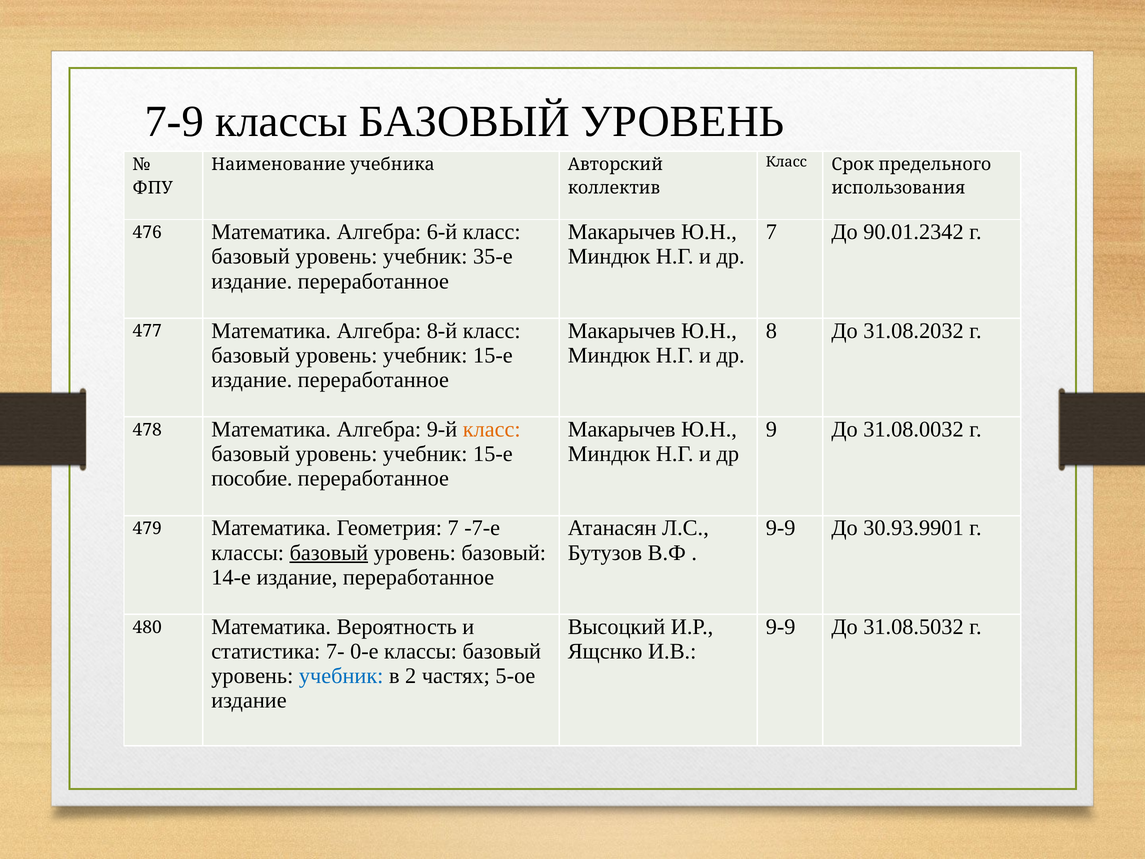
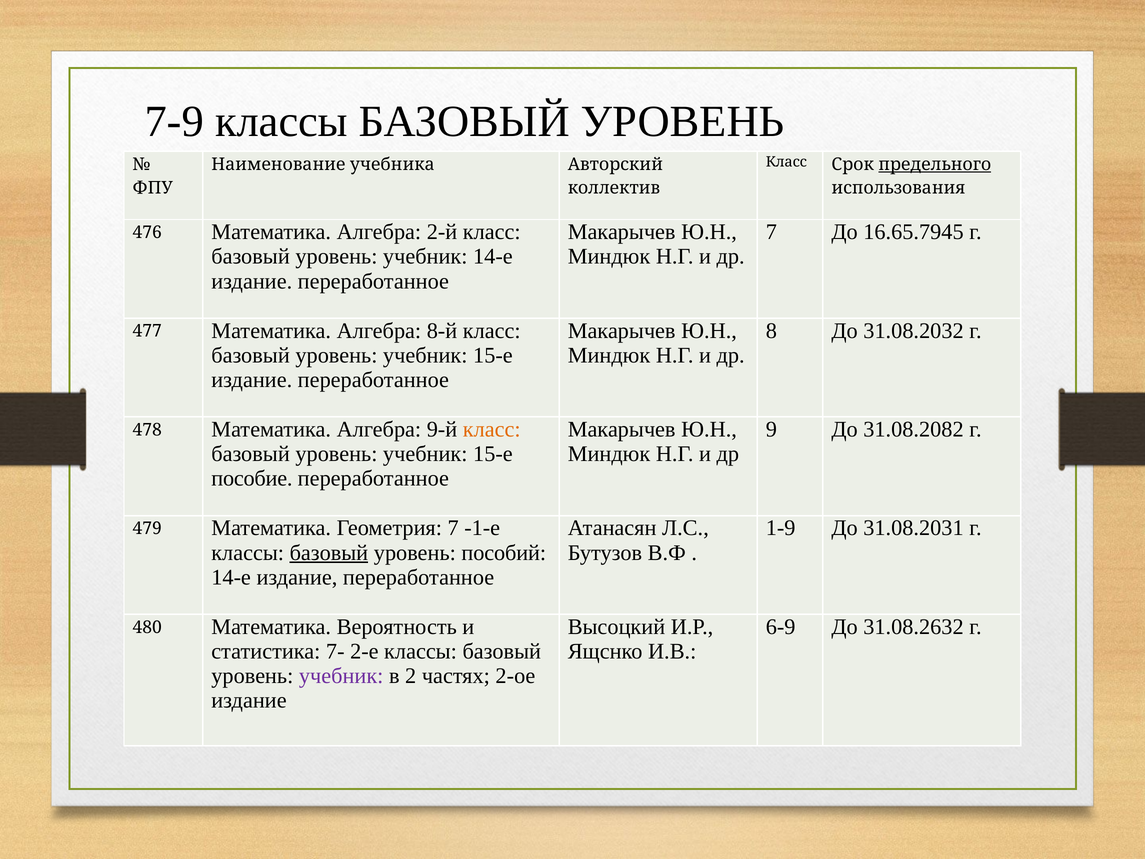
предельного underline: none -> present (935, 164)
90.01.2342: 90.01.2342 -> 16.65.7945 (913, 232)
6-й: 6-й -> 2-й (442, 232)
учебник 35-е: 35-е -> 14-е (493, 256)
31.08.0032: 31.08.0032 -> 31.08.2082 (913, 429)
9-9: 9-9 -> 1-9 (781, 528)
30.93.9901: 30.93.9901 -> 31.08.2031 (913, 528)
-7-е: -7-е -> -1-е (482, 528)
уровень базовый: базовый -> пособий (504, 553)
9-9: 9-9 -> 6-9 (781, 627)
31.08.5032: 31.08.5032 -> 31.08.2632 (913, 627)
0-е: 0-е -> 2-е (364, 651)
учебник colour: blue -> purple (341, 676)
5-ое: 5-ое -> 2-ое (515, 676)
